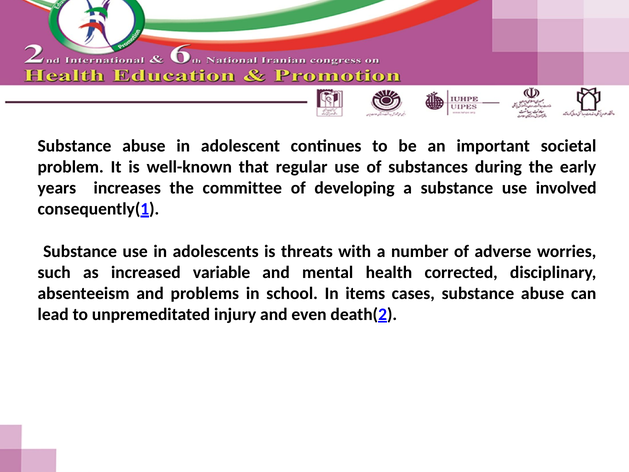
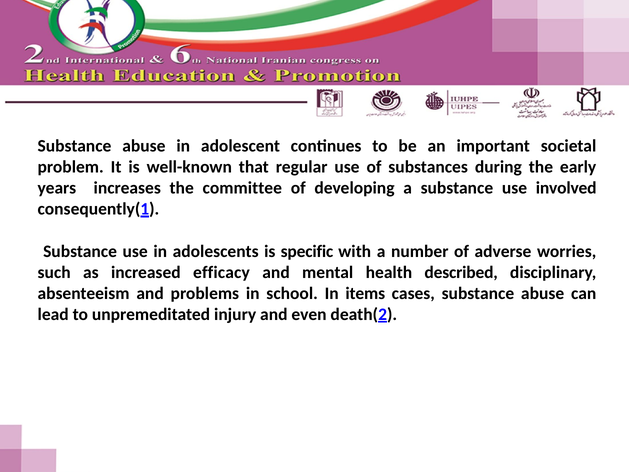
threats: threats -> specific (307, 251)
variable: variable -> efficacy (221, 272)
corrected: corrected -> described (461, 272)
